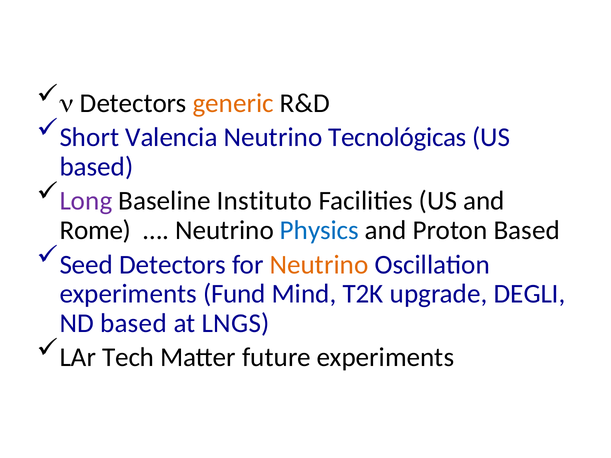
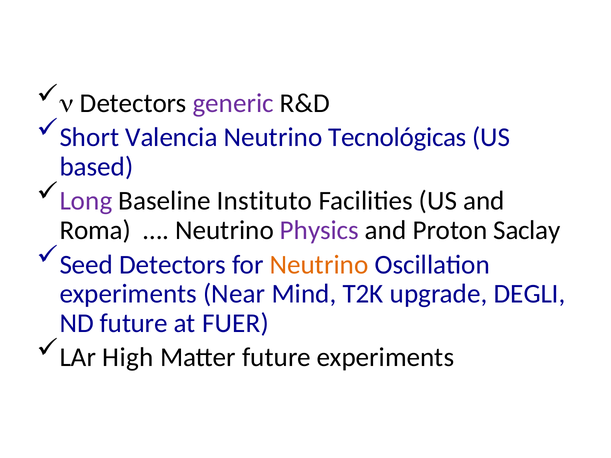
generic colour: orange -> purple (233, 103)
Rome: Rome -> Roma (95, 230)
Physics colour: blue -> purple (319, 230)
Proton Based: Based -> Saclay (527, 230)
Fund: Fund -> Near (234, 294)
ND based: based -> future (134, 323)
LNGS: LNGS -> FUER (236, 323)
Tech: Tech -> High (128, 358)
